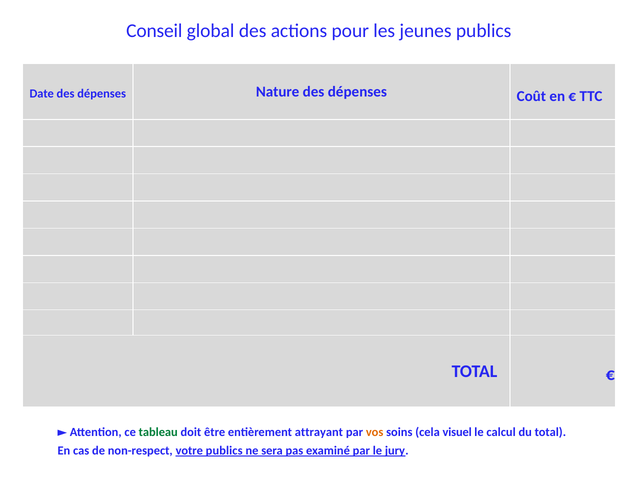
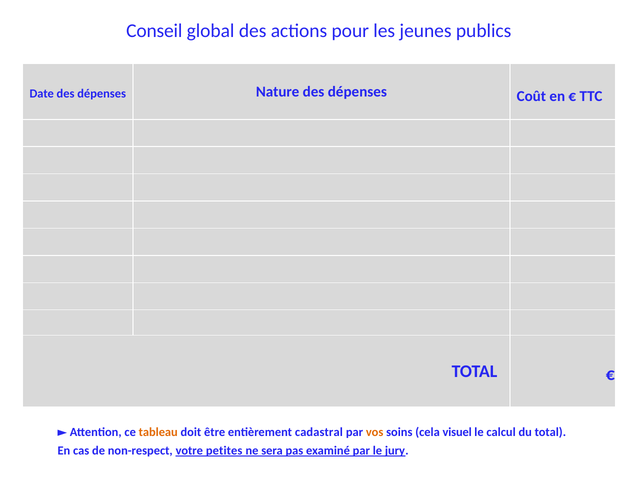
tableau colour: green -> orange (158, 432)
attrayant: attrayant -> cadastral (319, 432)
votre publics: publics -> petites (224, 450)
